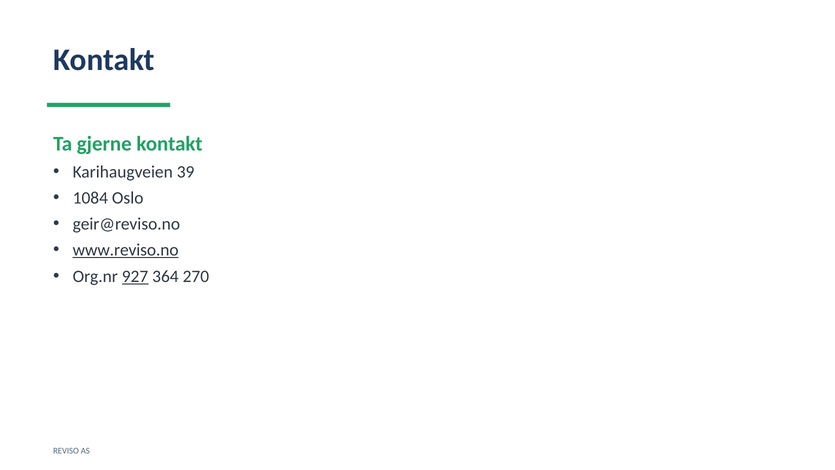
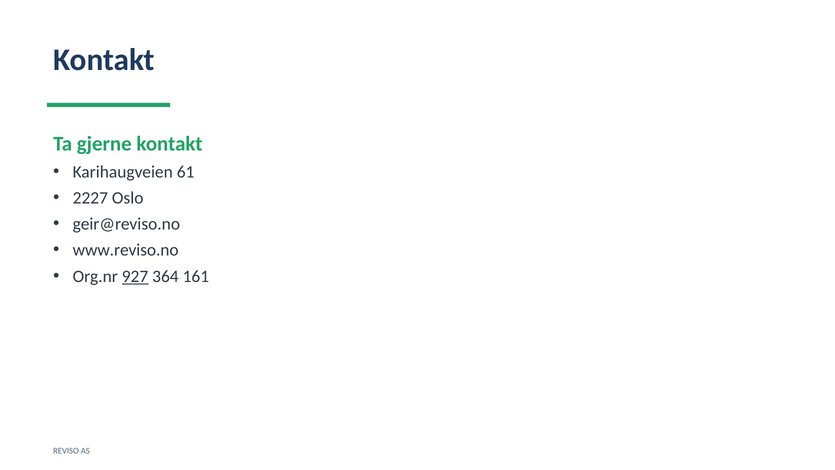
39: 39 -> 61 (186, 172)
1084: 1084 -> 2227 (90, 198)
www.reviso.no underline: present -> none (126, 250)
270: 270 -> 161 (196, 276)
